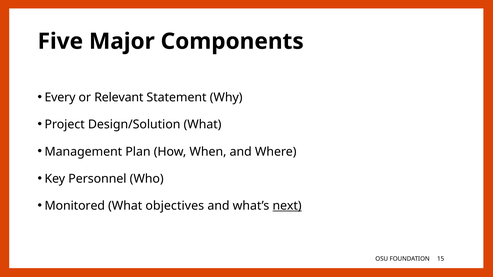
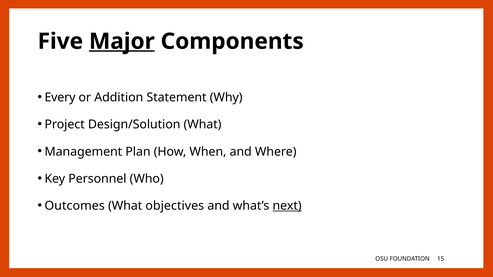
Major underline: none -> present (122, 41)
Relevant: Relevant -> Addition (119, 98)
Monitored: Monitored -> Outcomes (75, 206)
